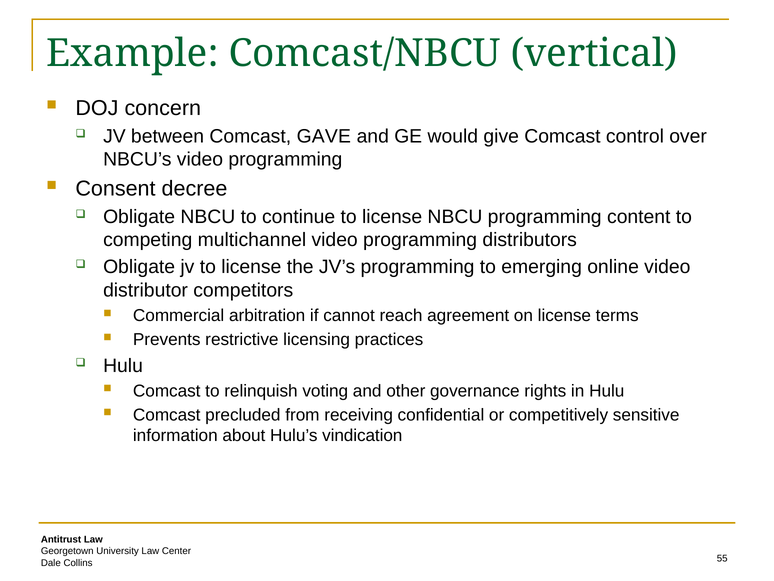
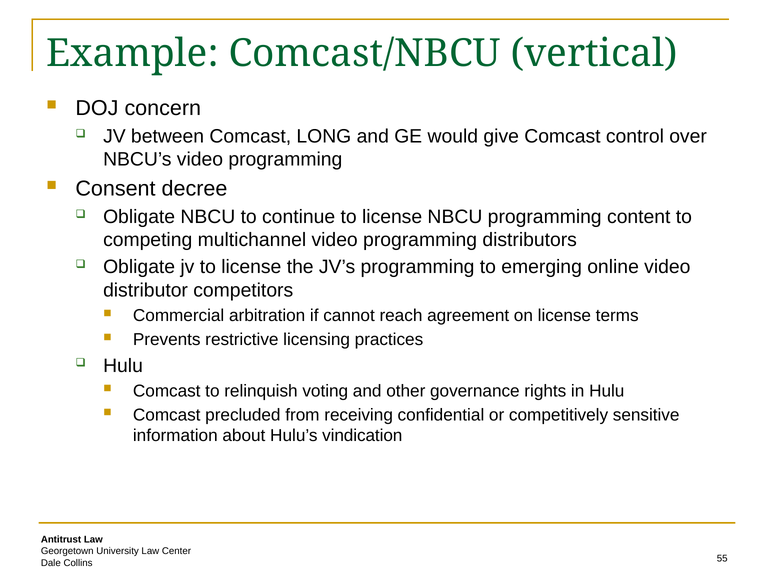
GAVE: GAVE -> LONG (324, 136)
